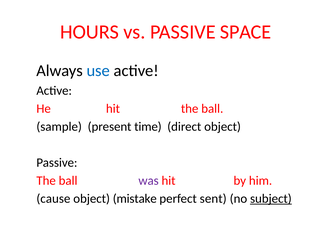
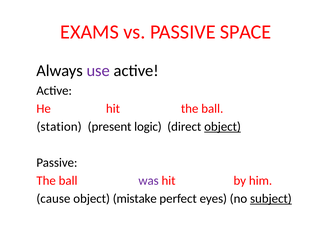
HOURS: HOURS -> EXAMS (89, 32)
use colour: blue -> purple (98, 71)
sample: sample -> station (59, 127)
time: time -> logic (148, 127)
object underline: none -> present (223, 127)
sent: sent -> eyes (213, 199)
